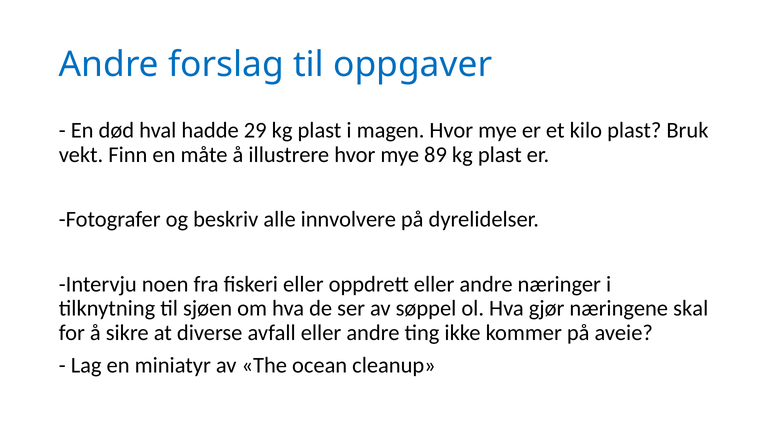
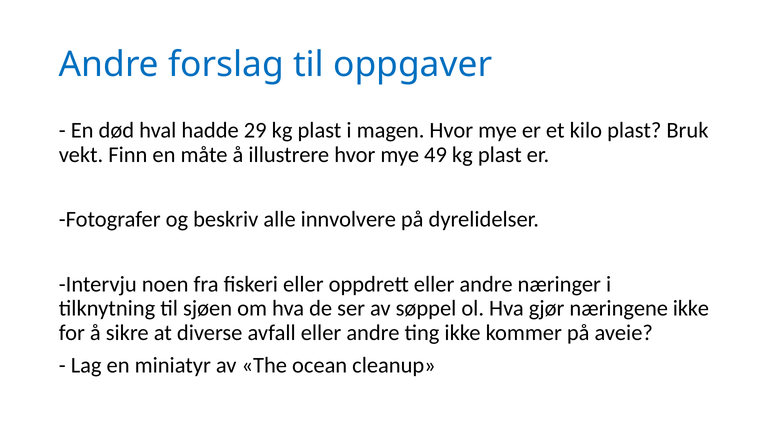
89: 89 -> 49 (436, 155)
næringene skal: skal -> ikke (691, 309)
